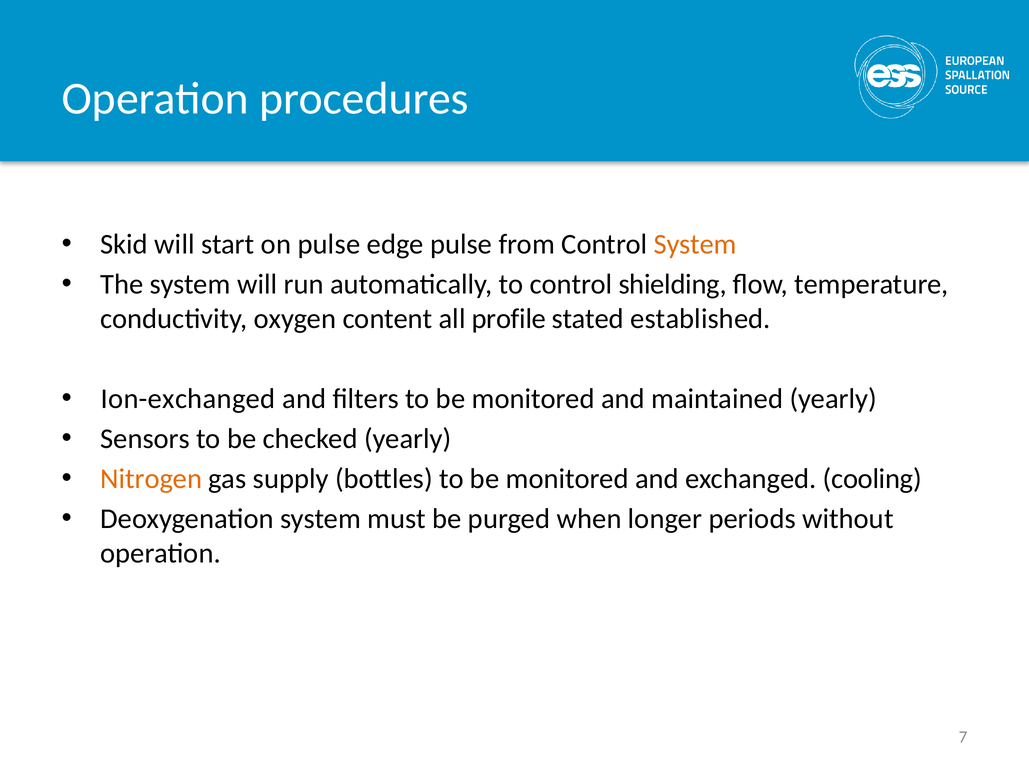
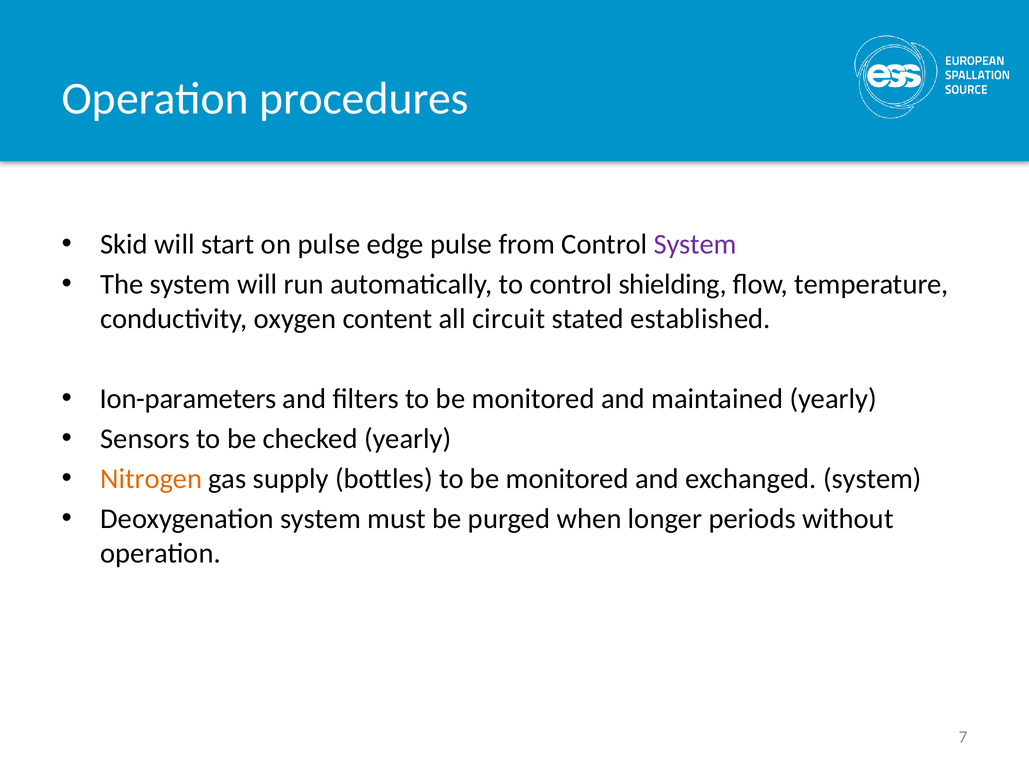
System colour: orange -> purple (695, 244)
profile: profile -> circuit (509, 319)
Ion-exchanged: Ion-exchanged -> Ion-parameters (188, 399)
exchanged cooling: cooling -> system (872, 479)
